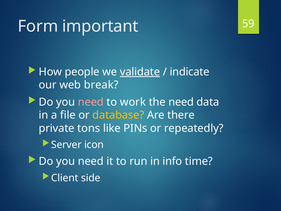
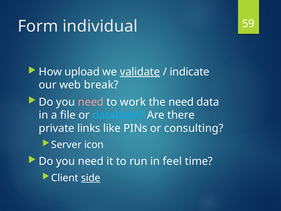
important: important -> individual (100, 26)
people: people -> upload (82, 72)
database colour: yellow -> light blue (118, 115)
tons: tons -> links (89, 128)
repeatedly: repeatedly -> consulting (194, 128)
info: info -> feel (172, 161)
side underline: none -> present (91, 178)
